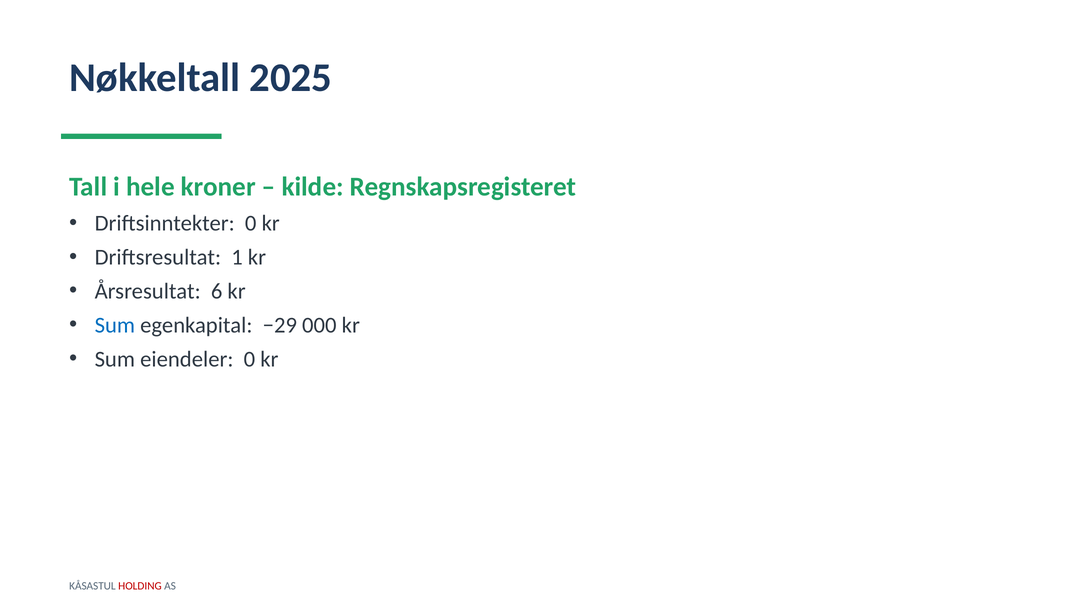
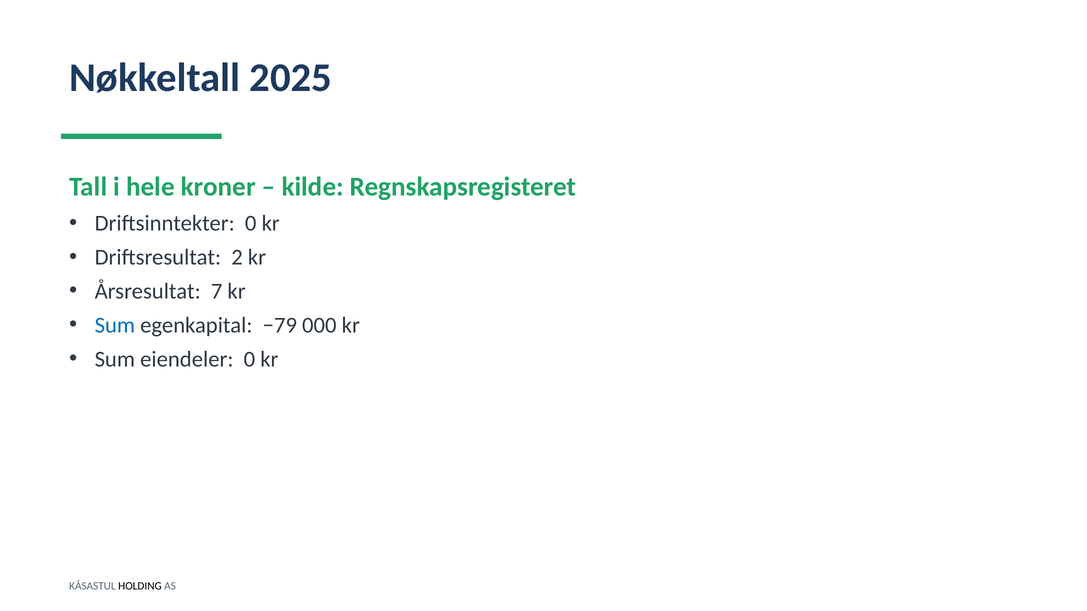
1: 1 -> 2 (237, 258)
6: 6 -> 7 (217, 291)
−29: −29 -> −79 (280, 325)
HOLDING colour: red -> black (140, 587)
